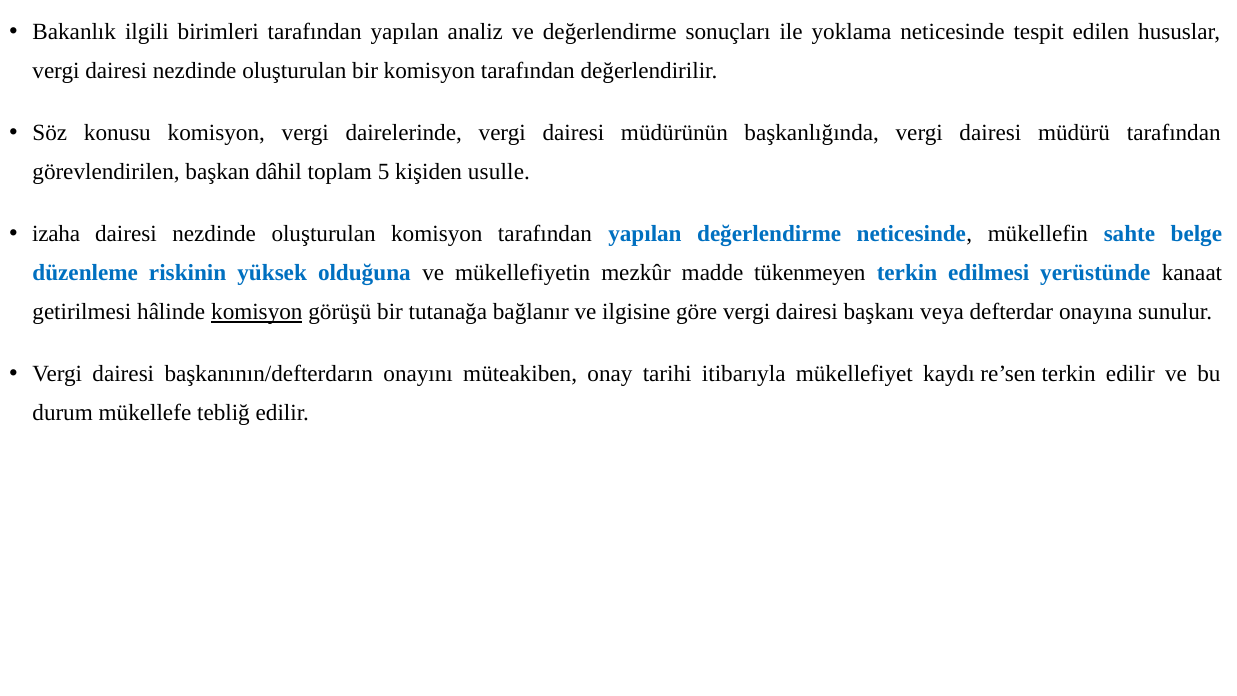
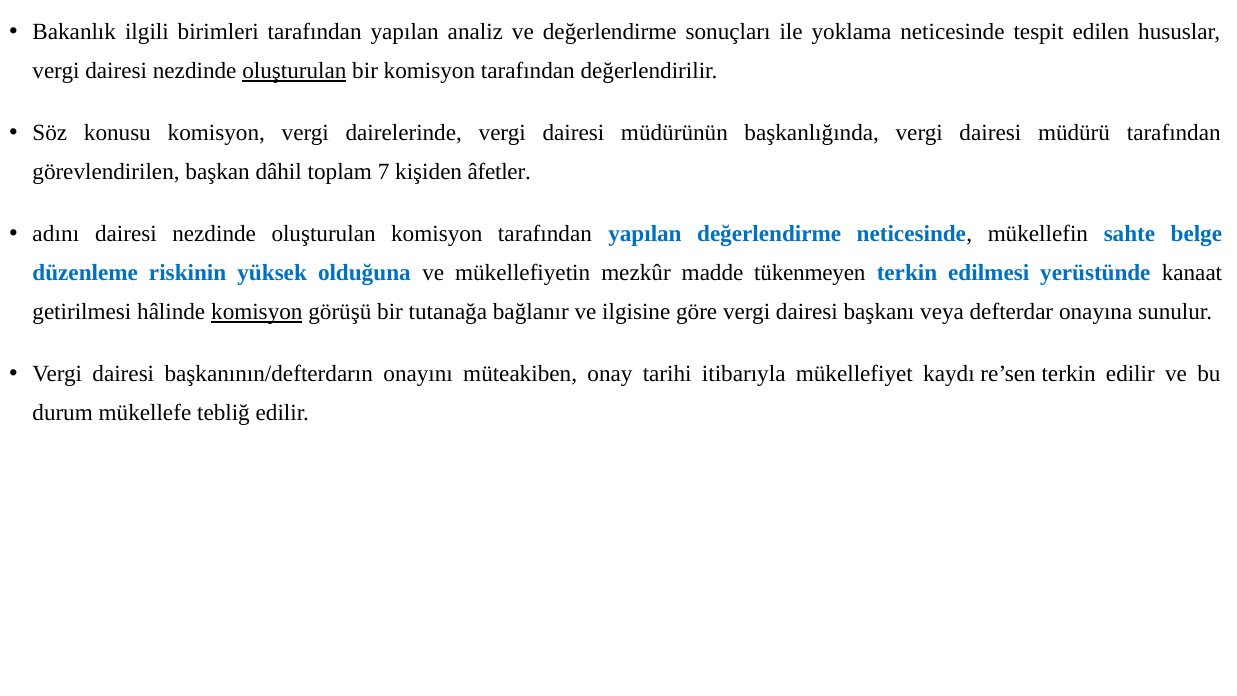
oluşturulan underline: none -> present (294, 71)
5: 5 -> 7 (384, 172)
usulle: usulle -> âfetler (499, 172)
izaha: izaha -> adını (56, 234)
